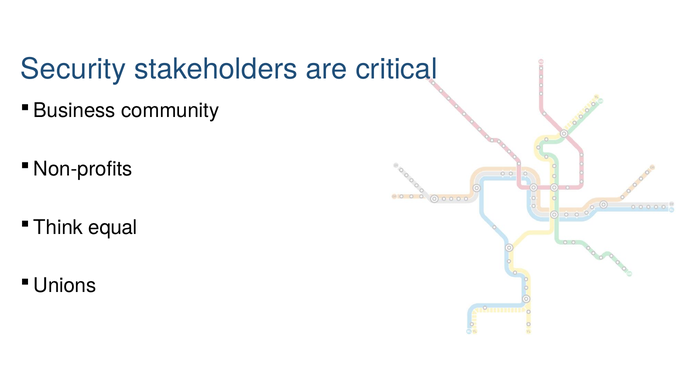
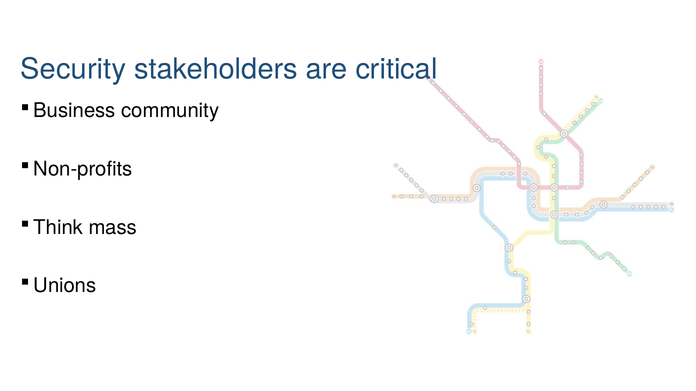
equal: equal -> mass (113, 228)
